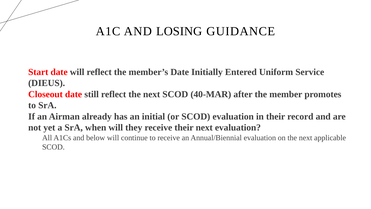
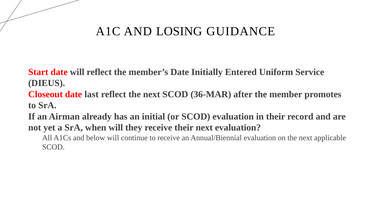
still: still -> last (92, 94)
40‐MAR: 40‐MAR -> 36‐MAR (211, 94)
